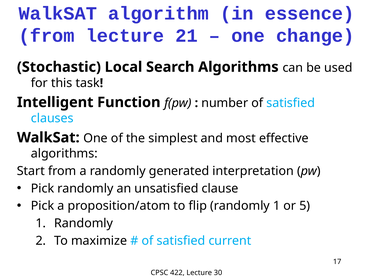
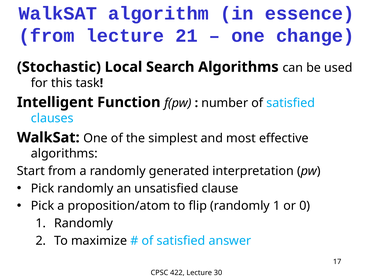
5: 5 -> 0 (305, 206)
current: current -> answer (230, 240)
